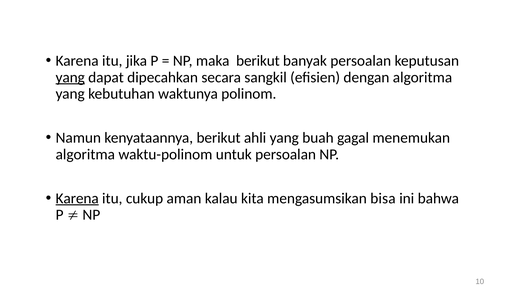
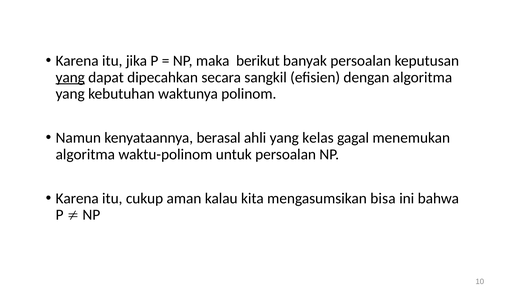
kenyataannya berikut: berikut -> berasal (219, 138)
buah: buah -> kelas (318, 138)
Karena underline: present -> none (77, 198)
